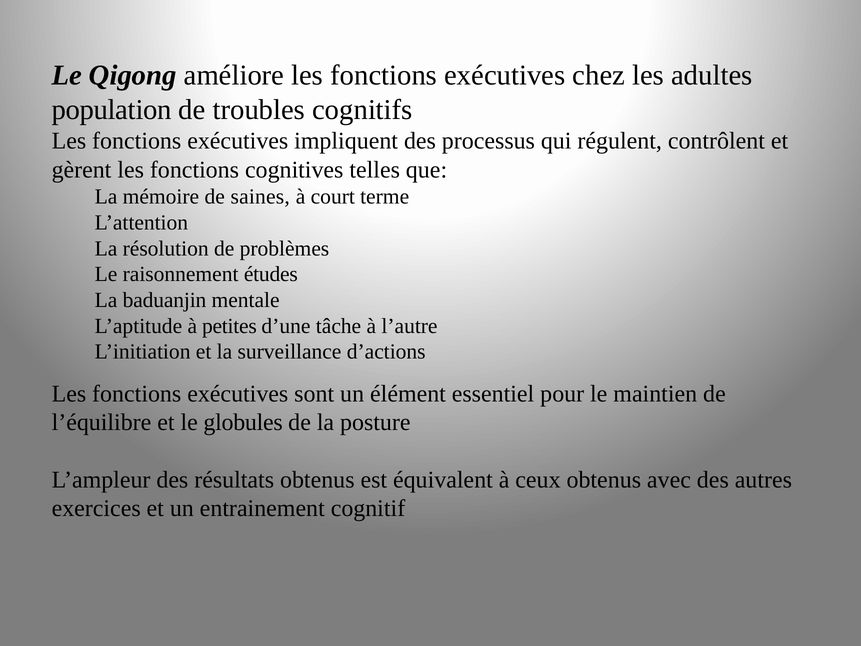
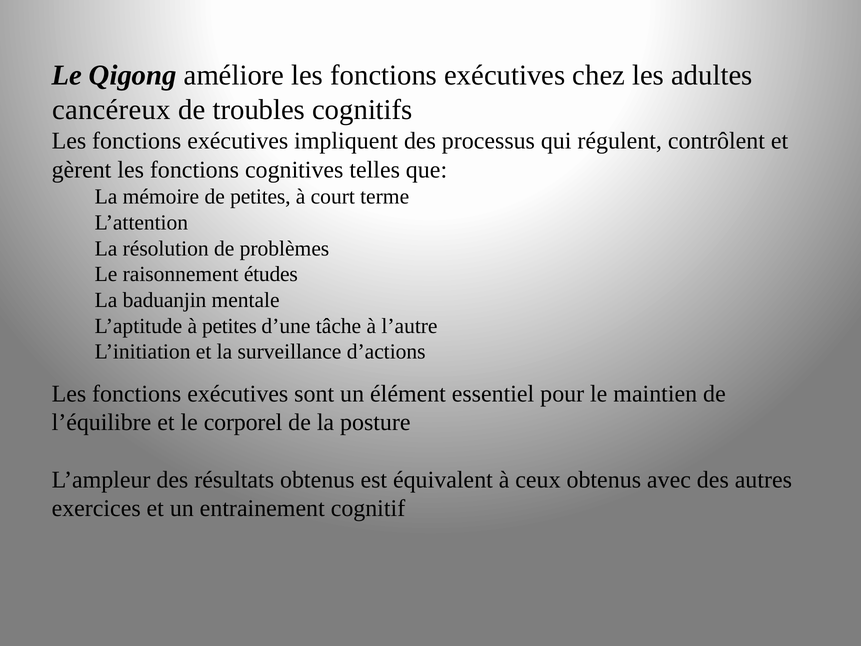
population: population -> cancéreux (111, 110)
de saines: saines -> petites (260, 197)
globules: globules -> corporel (243, 422)
